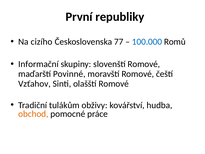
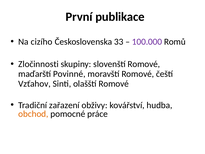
republiky: republiky -> publikace (120, 17)
77: 77 -> 33 (119, 42)
100.000 colour: blue -> purple (147, 42)
Informační: Informační -> Zločinnosti (38, 64)
tulákům: tulákům -> zařazení (64, 105)
